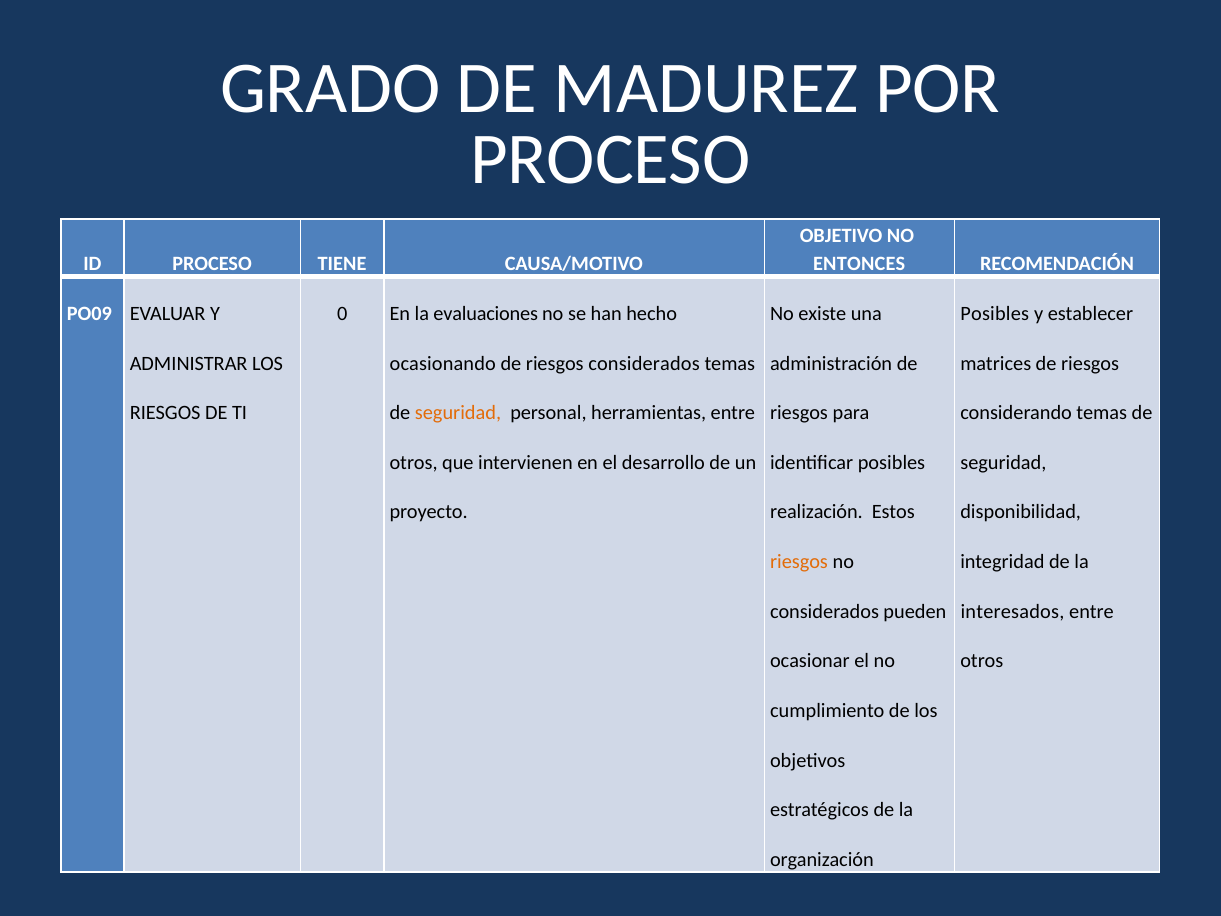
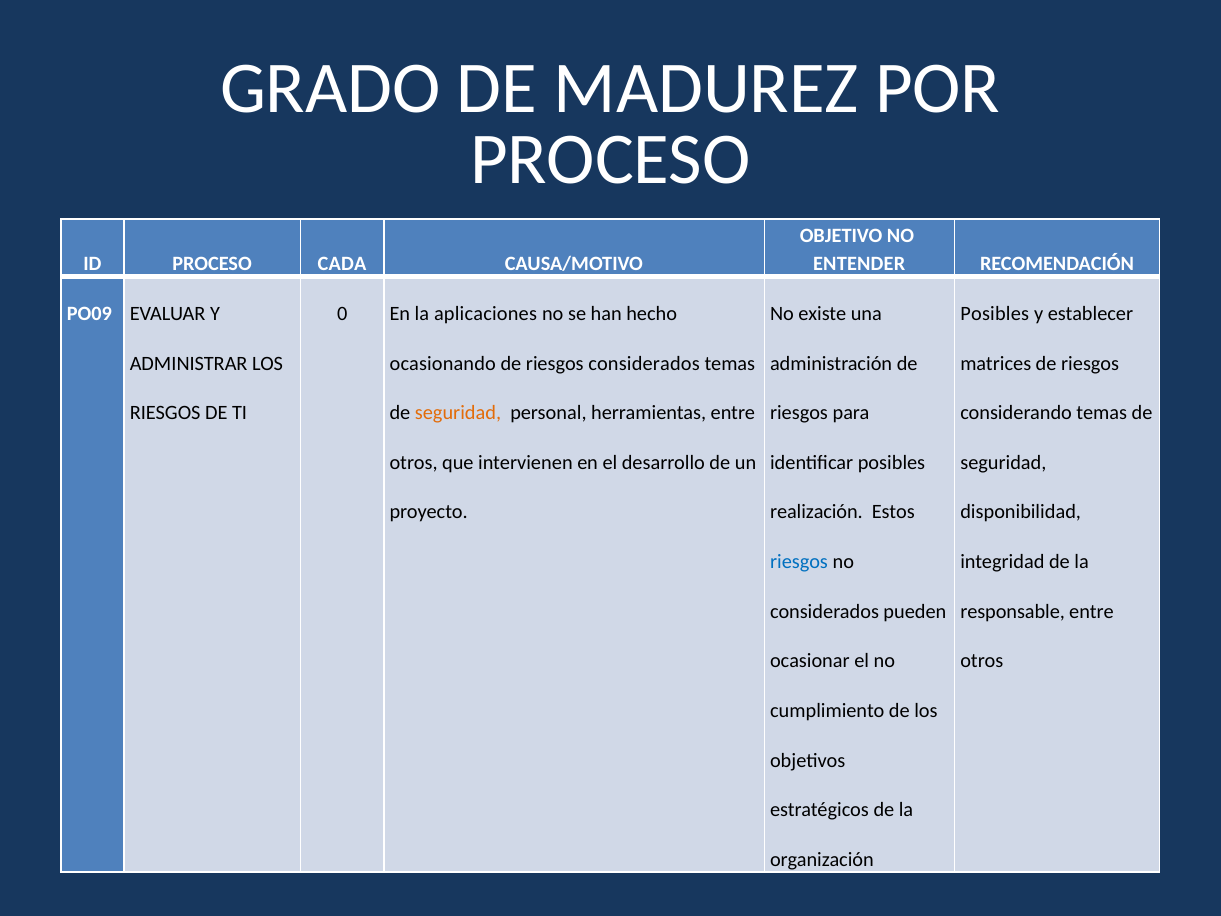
TIENE: TIENE -> CADA (342, 264)
ENTONCES: ENTONCES -> ENTENDER (859, 264)
evaluaciones: evaluaciones -> aplicaciones (486, 314)
riesgos colour: orange -> blue (799, 562)
interesados: interesados -> responsable (1013, 611)
